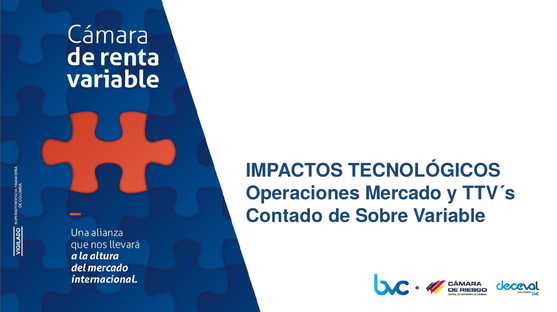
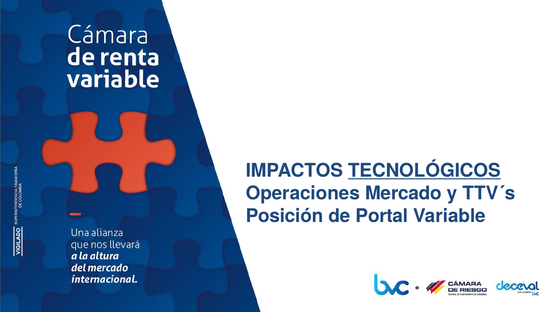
TECNOLÓGICOS underline: none -> present (424, 171)
Contado: Contado -> Posición (284, 216)
Sobre: Sobre -> Portal (382, 216)
